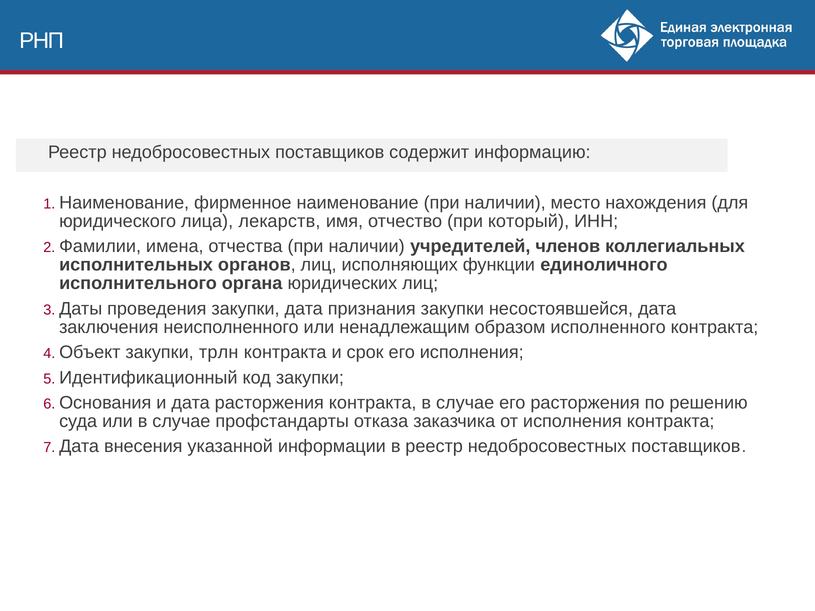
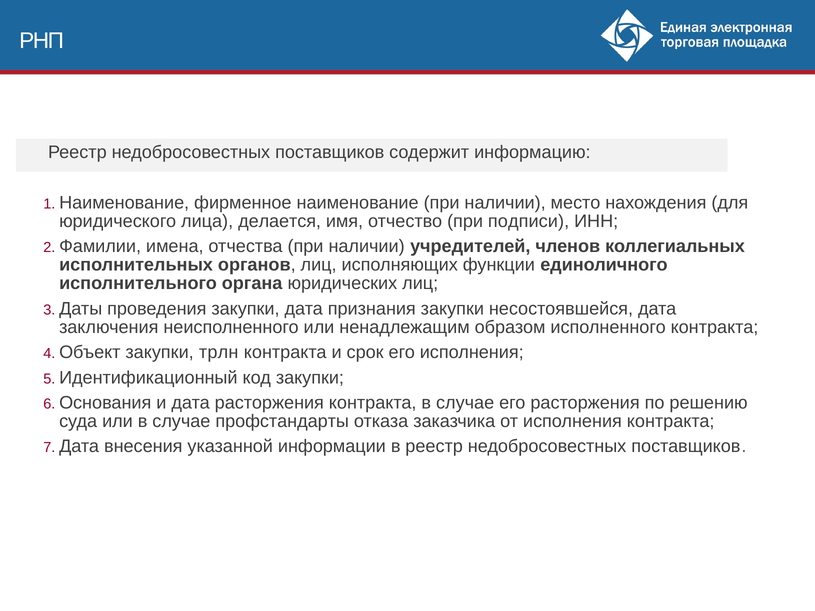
лекарств: лекарств -> делается (280, 221)
который: который -> подписи (529, 221)
